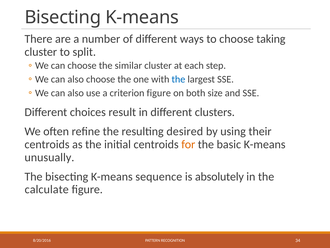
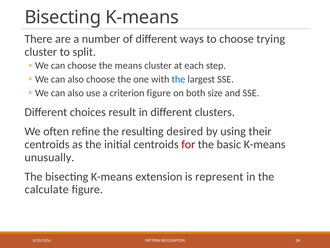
taking: taking -> trying (271, 39)
similar: similar -> means (128, 66)
for colour: orange -> red (188, 144)
sequence: sequence -> extension (159, 176)
absolutely: absolutely -> represent (219, 176)
